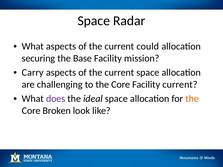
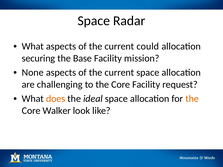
Carry: Carry -> None (33, 73)
Facility current: current -> request (180, 85)
does colour: purple -> orange (56, 99)
Broken: Broken -> Walker (57, 111)
